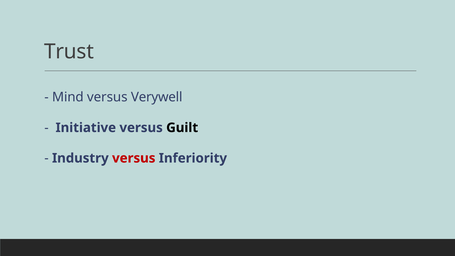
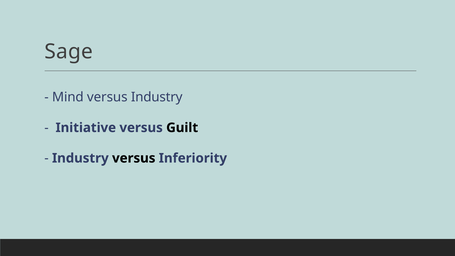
Trust: Trust -> Sage (69, 52)
versus Verywell: Verywell -> Industry (157, 97)
versus colour: red -> black (134, 158)
